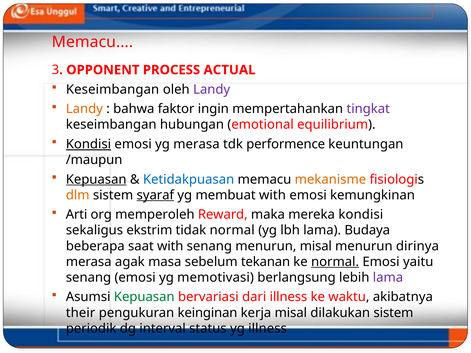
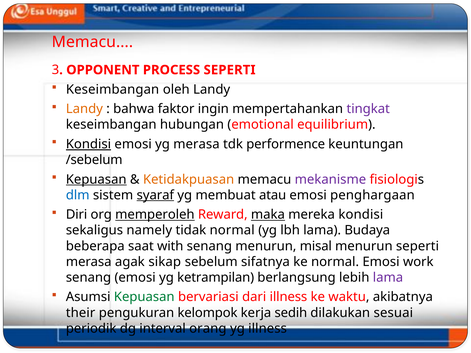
PROCESS ACTUAL: ACTUAL -> SEPERTI (230, 70)
Landy colour: purple -> black (212, 90)
/maupun: /maupun -> /sebelum (94, 160)
Ketidakpuasan colour: blue -> orange (189, 180)
mekanisme colour: orange -> purple (330, 180)
dlm colour: orange -> blue (78, 195)
membuat with: with -> atau (273, 195)
kemungkinan: kemungkinan -> penghargaan (372, 195)
Arti: Arti -> Diri (77, 215)
memperoleh underline: none -> present (155, 215)
maka underline: none -> present (268, 215)
ekstrim: ekstrim -> namely (149, 231)
menurun dirinya: dirinya -> seperti (417, 246)
masa: masa -> sikap (165, 262)
tekanan: tekanan -> sifatnya (265, 262)
normal underline: present -> none (335, 262)
yaitu: yaitu -> work (418, 262)
memotivasi: memotivasi -> ketrampilan (216, 278)
keinginan: keinginan -> kelompok (208, 313)
kerja misal: misal -> sedih (291, 313)
dilakukan sistem: sistem -> sesuai (393, 313)
status: status -> orang (208, 329)
